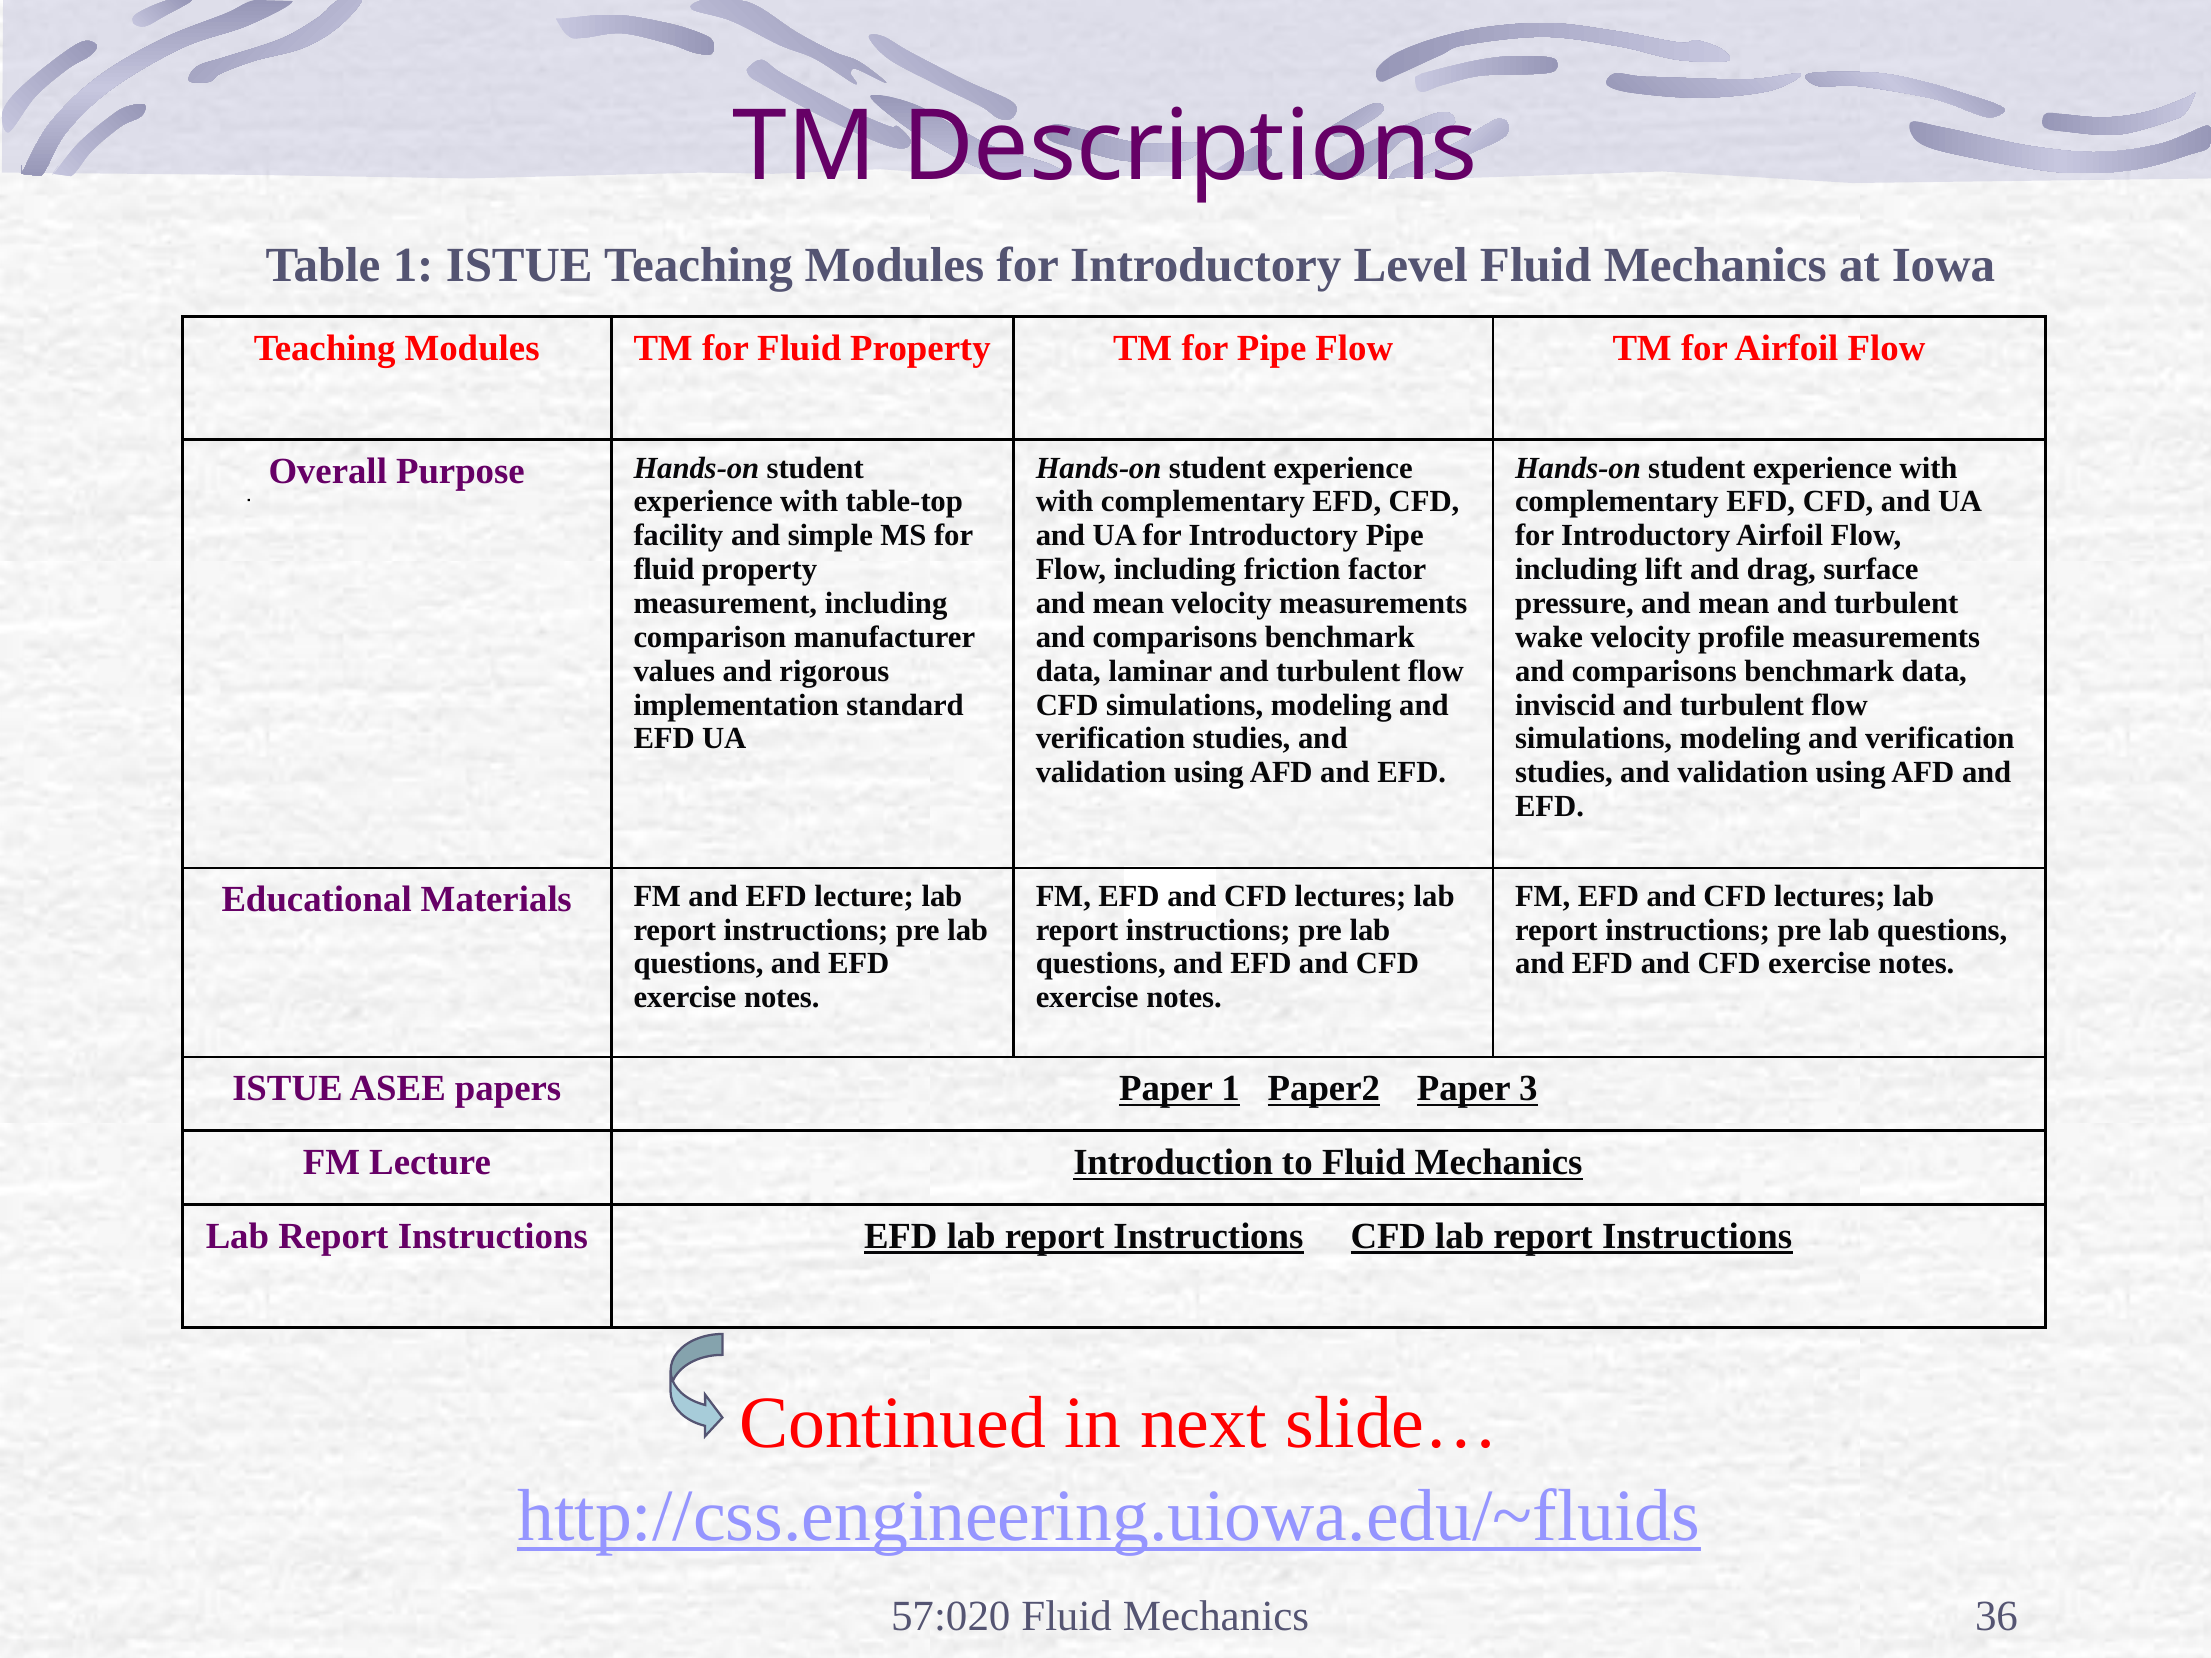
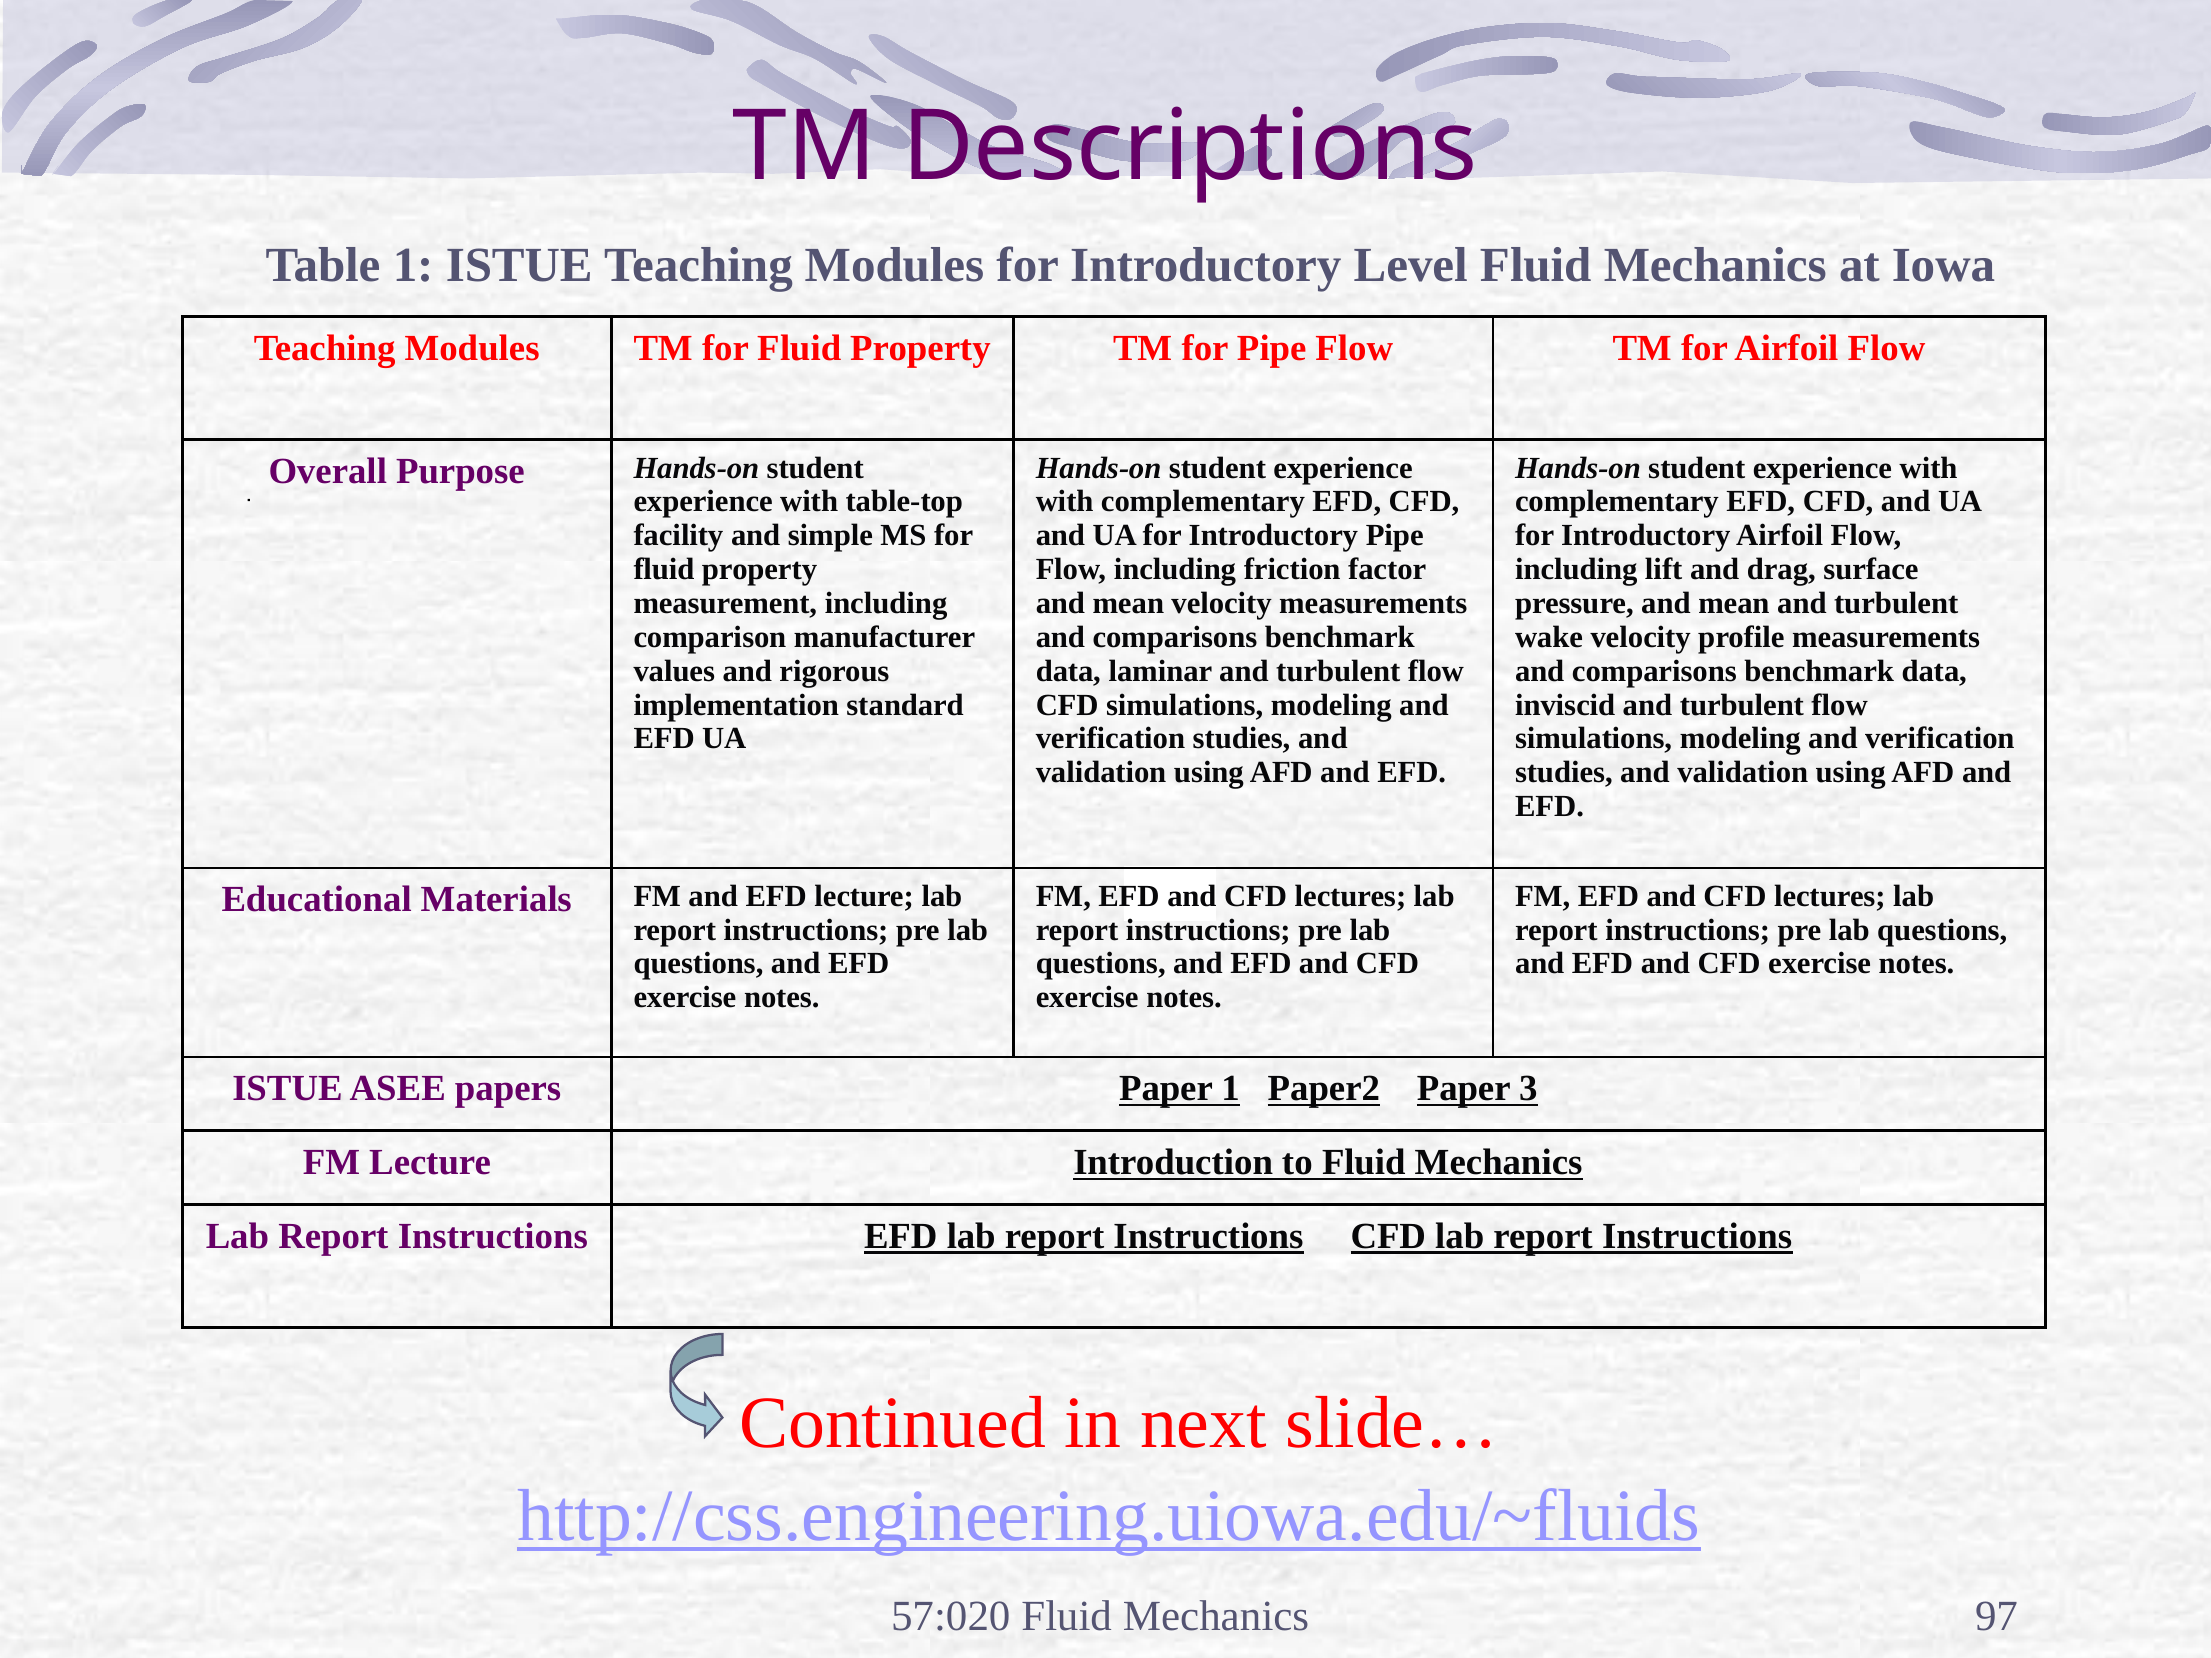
36: 36 -> 97 (1996, 1616)
